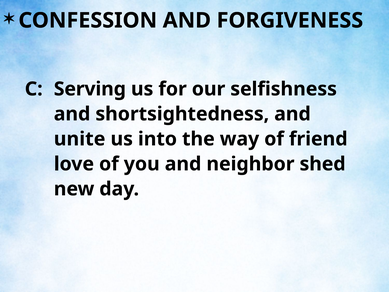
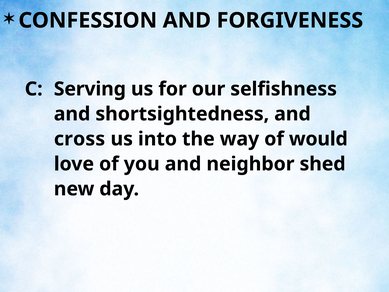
unite: unite -> cross (80, 139)
friend: friend -> would (318, 139)
